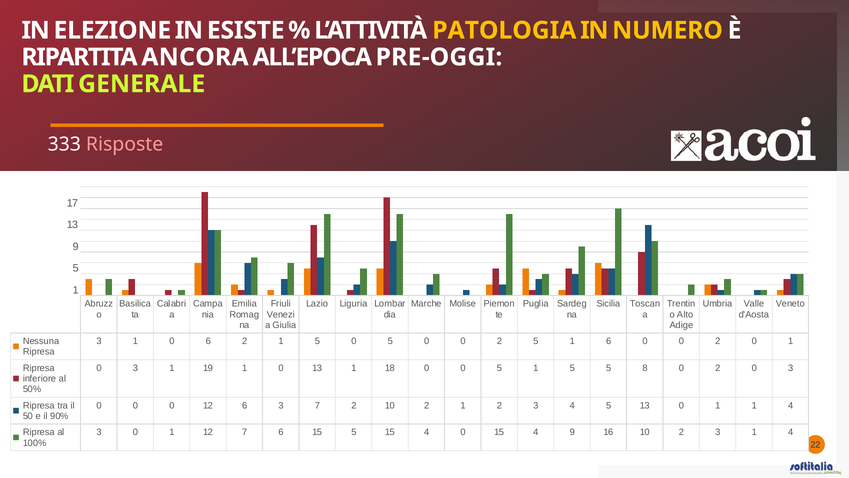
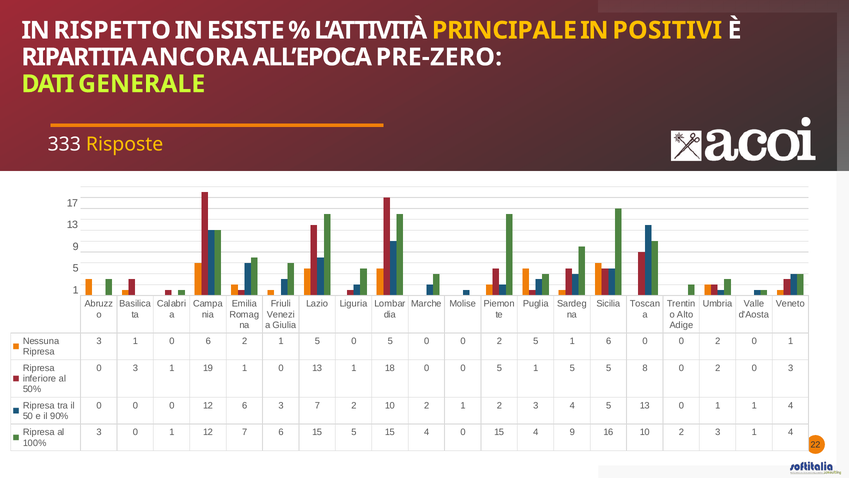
ELEZIONE: ELEZIONE -> RISPETTO (112, 30)
PATOLOGIA: PATOLOGIA -> PRINCIPALE (504, 30)
NUMERO: NUMERO -> POSITIVI (667, 30)
PRE-OGGI: PRE-OGGI -> PRE-ZERO (439, 57)
Risposte colour: pink -> yellow (125, 144)
